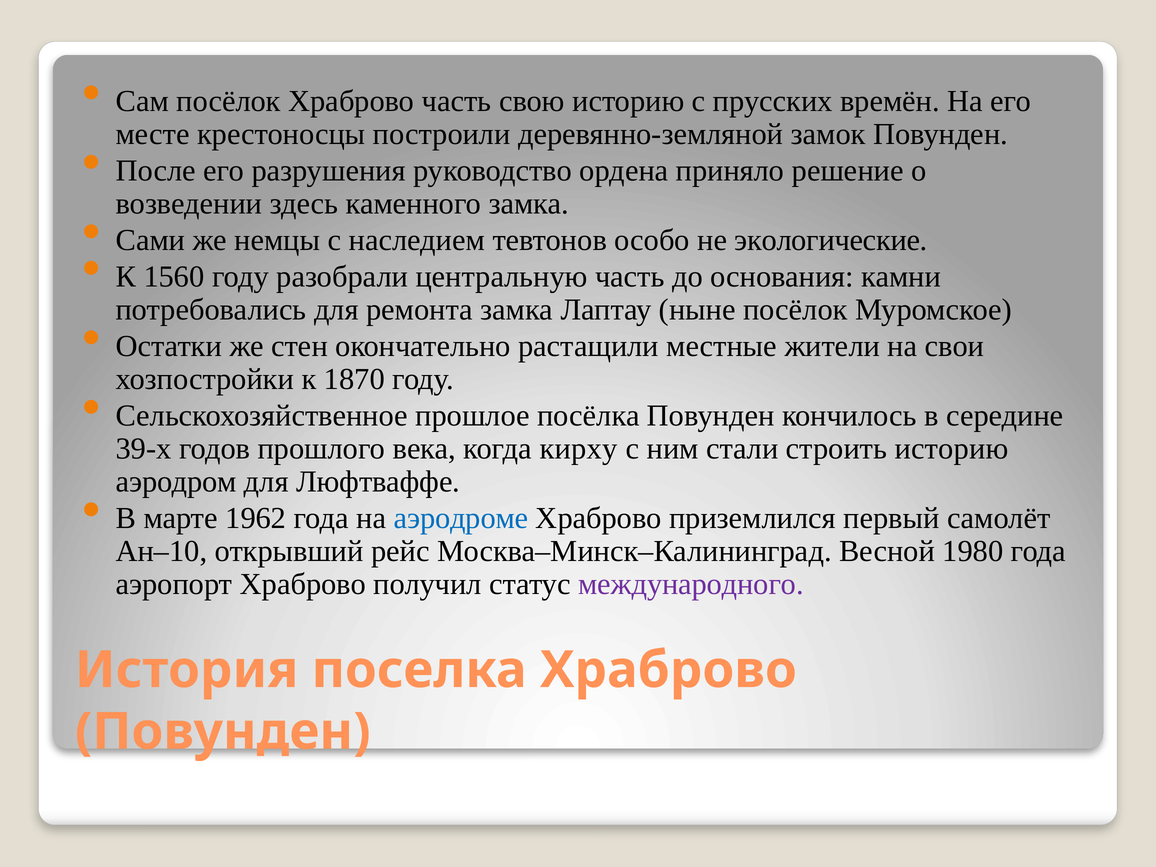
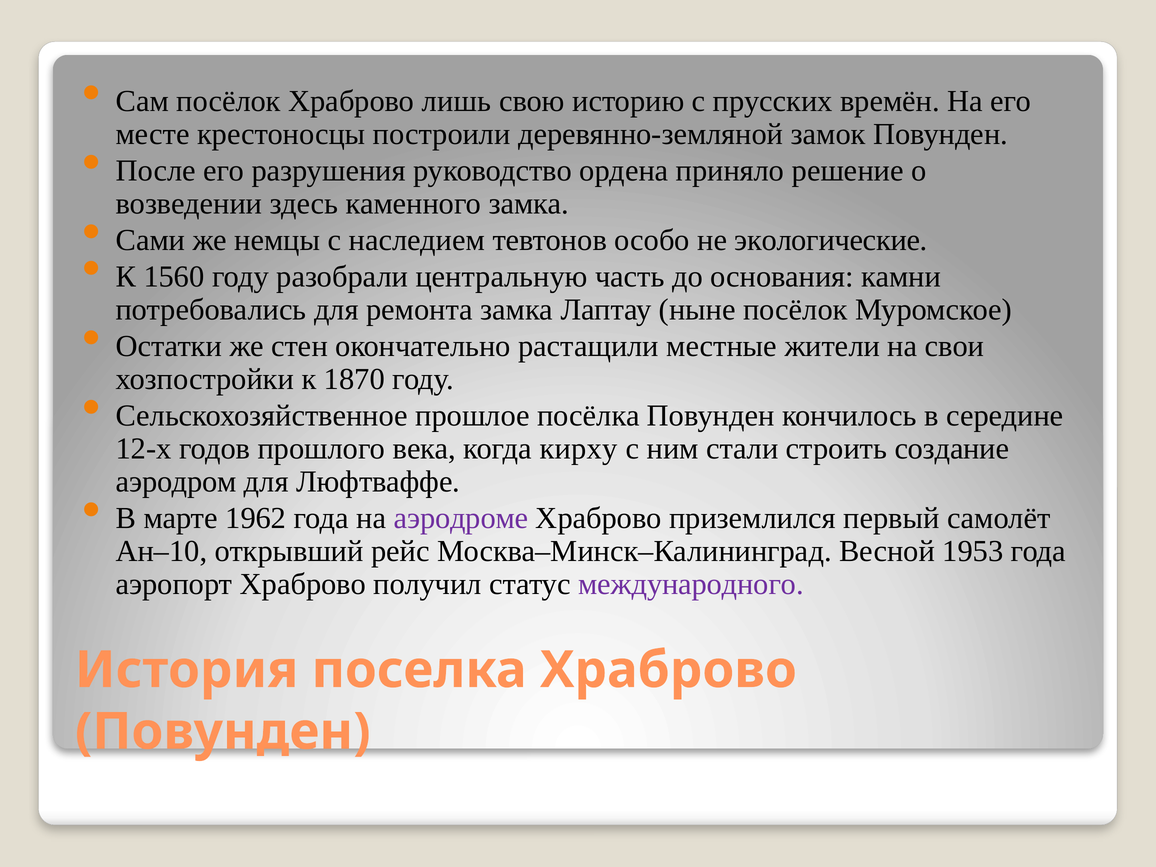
Храброво часть: часть -> лишь (457, 101)
39-х: 39-х -> 12-х (144, 449)
строить историю: историю -> создание (952, 449)
аэродроме colour: blue -> purple (461, 518)
1980: 1980 -> 1953 (973, 551)
